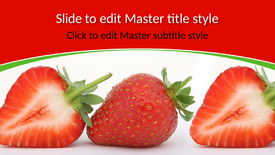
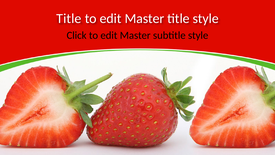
Slide: Slide -> Title (69, 19)
